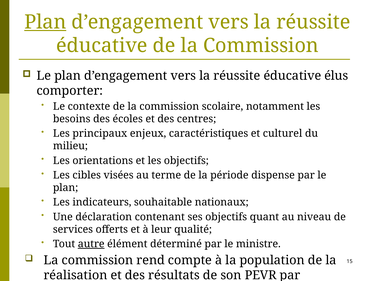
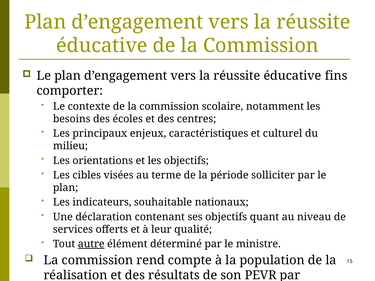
Plan underline: present -> none (45, 22)
élus: élus -> fins (336, 76)
dispense: dispense -> solliciter (273, 175)
